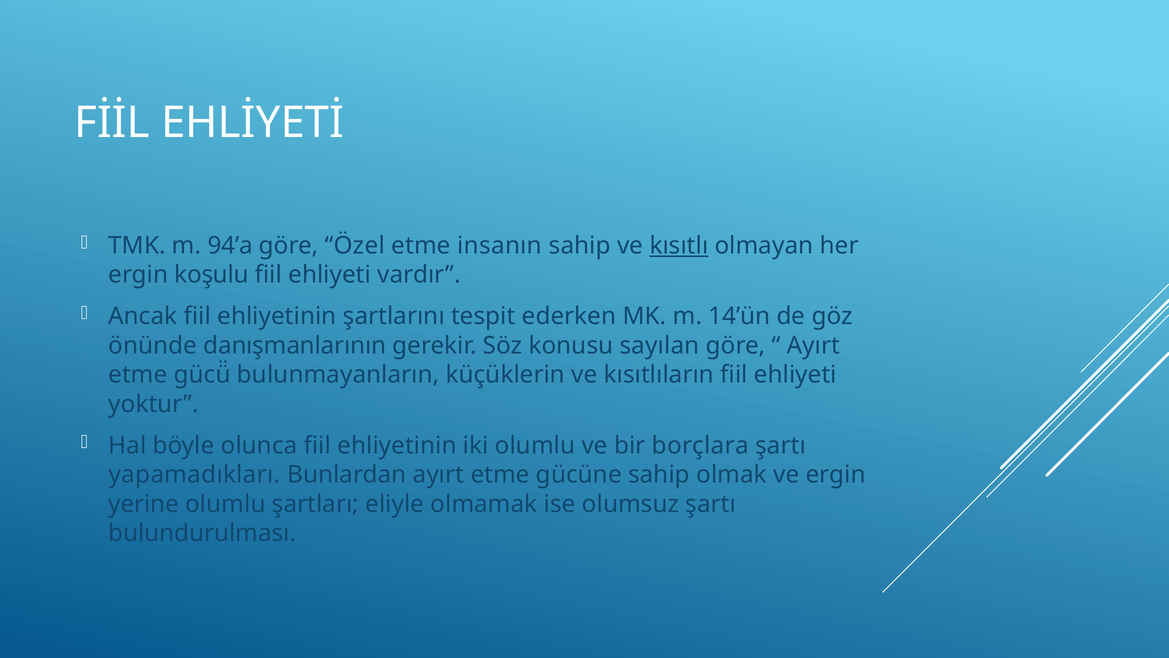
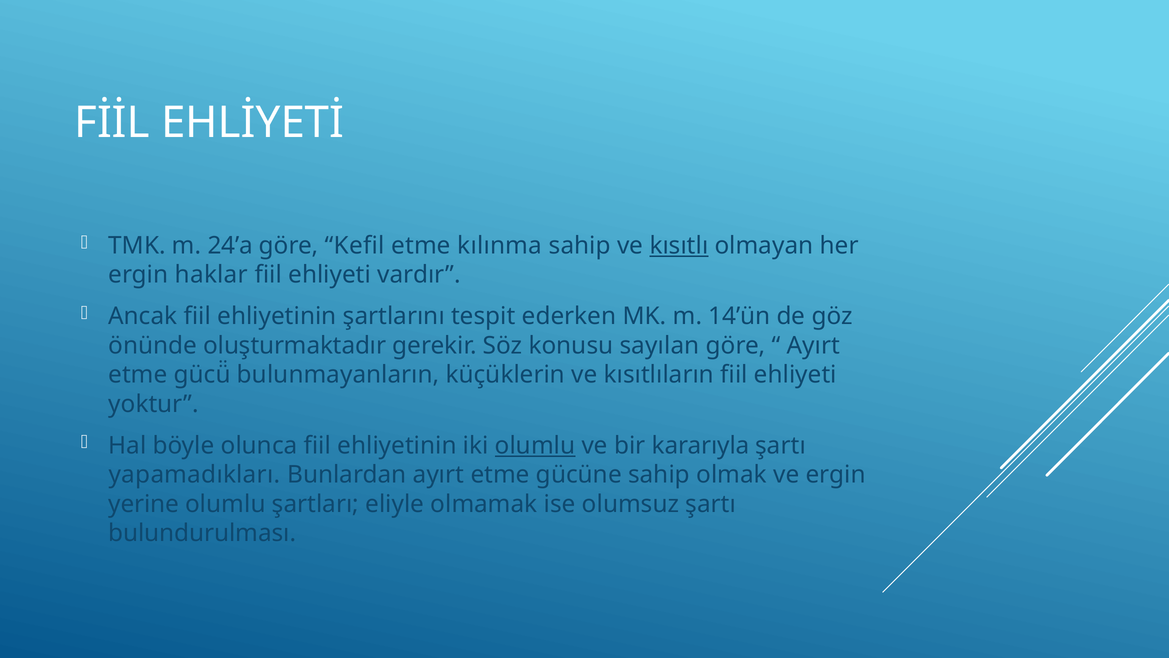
94’a: 94’a -> 24’a (230, 245)
Özel: Özel -> Kefil (355, 245)
insanın: insanın -> kılınma (500, 245)
koşulu: koşulu -> haklar (211, 275)
danışmanlarının: danışmanlarının -> oluşturmaktadır (295, 345)
olumlu underline: none -> present (535, 445)
borçlara: borçlara -> kararıyla (701, 445)
